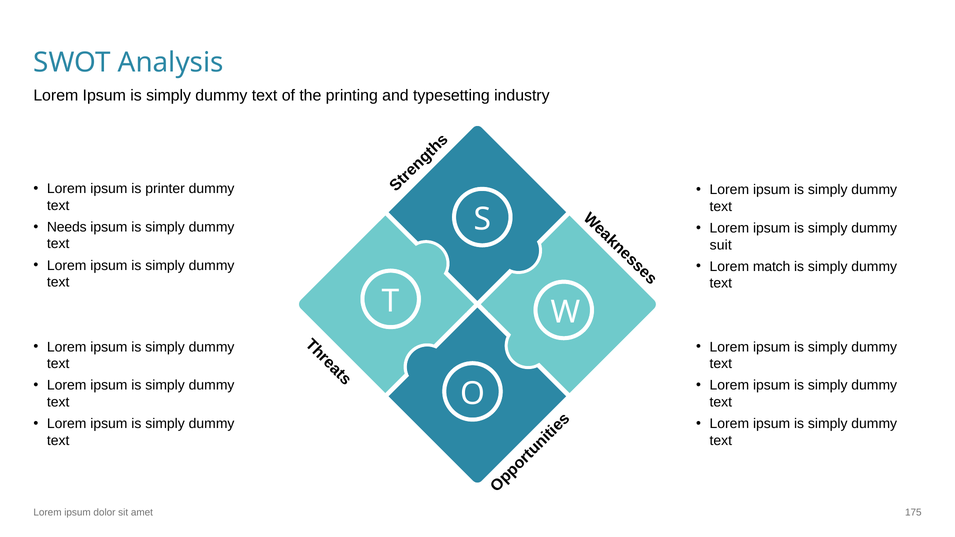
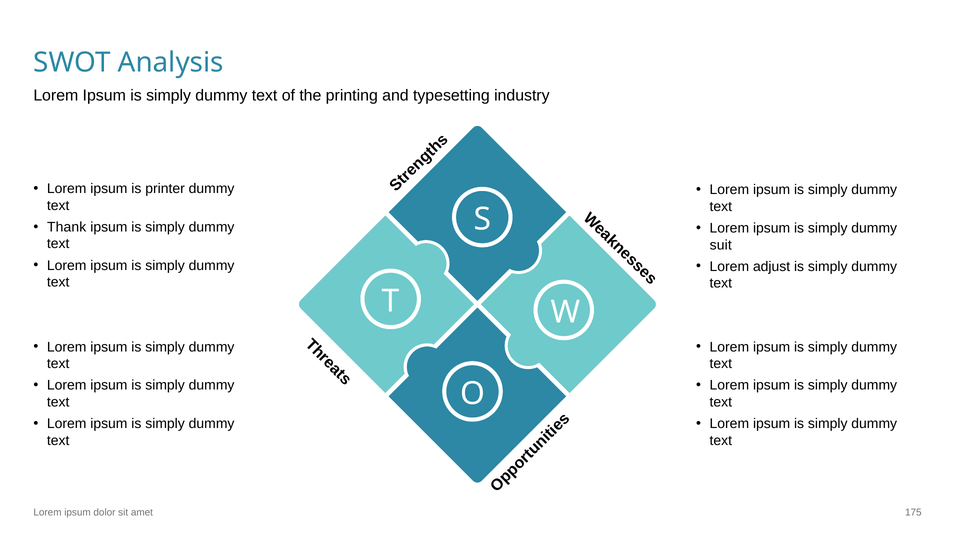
Needs: Needs -> Thank (67, 227)
match: match -> adjust (772, 267)
